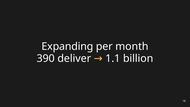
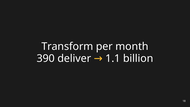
Expanding: Expanding -> Transform (67, 46)
